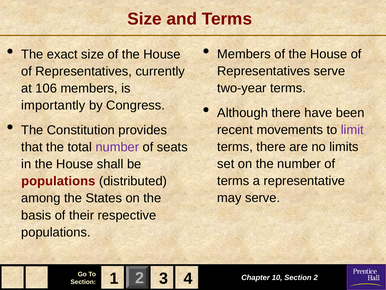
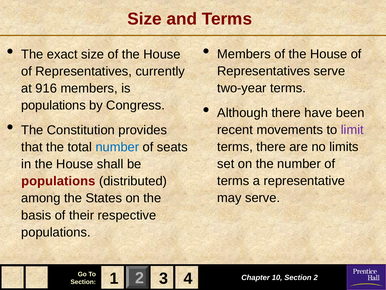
106: 106 -> 916 (46, 88)
importantly: importantly -> populations (53, 105)
number colour: purple -> blue (117, 147)
